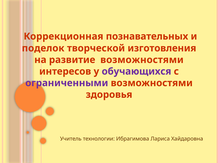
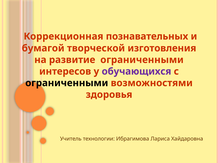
поделок: поделок -> бумагой (43, 48)
развитие возможностями: возможностями -> ограниченными (142, 60)
ограниченными colour: purple -> black (67, 83)
